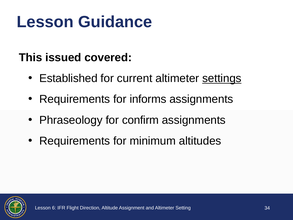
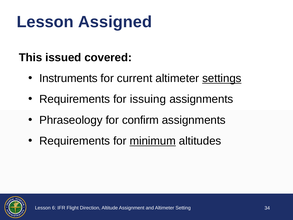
Guidance: Guidance -> Assigned (115, 22)
Established: Established -> Instruments (68, 78)
informs: informs -> issuing (148, 99)
minimum underline: none -> present (153, 141)
